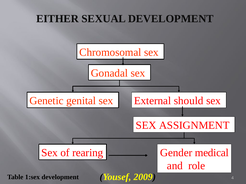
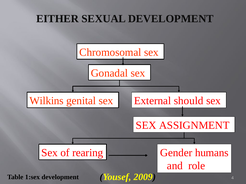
Genetic: Genetic -> Wilkins (47, 101)
medical: medical -> humans (212, 153)
